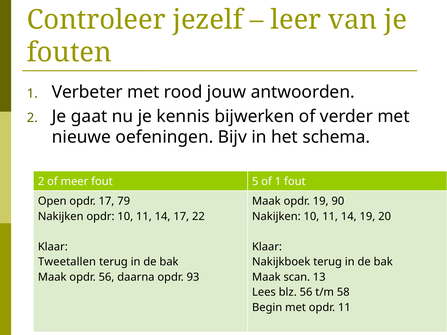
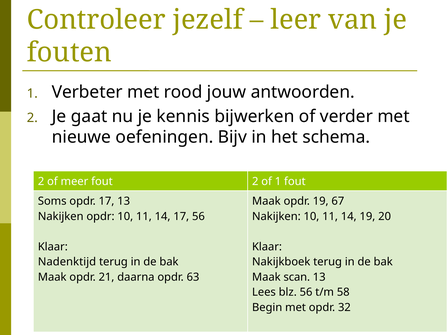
fout 5: 5 -> 2 (255, 182)
Open: Open -> Soms (52, 201)
17 79: 79 -> 13 (124, 201)
90: 90 -> 67 (338, 201)
17 22: 22 -> 56 (198, 217)
Tweetallen: Tweetallen -> Nadenktijd (67, 262)
opdr 56: 56 -> 21 (106, 277)
93: 93 -> 63 (193, 277)
opdr 11: 11 -> 32 (344, 308)
